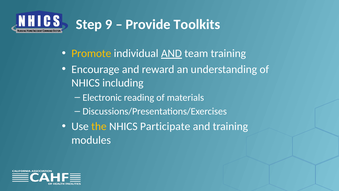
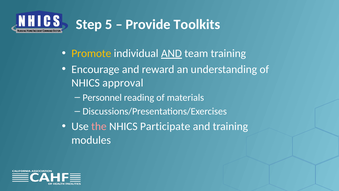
9: 9 -> 5 (109, 25)
including: including -> approval (123, 83)
Electronic: Electronic -> Personnel (102, 97)
the colour: yellow -> pink (99, 126)
